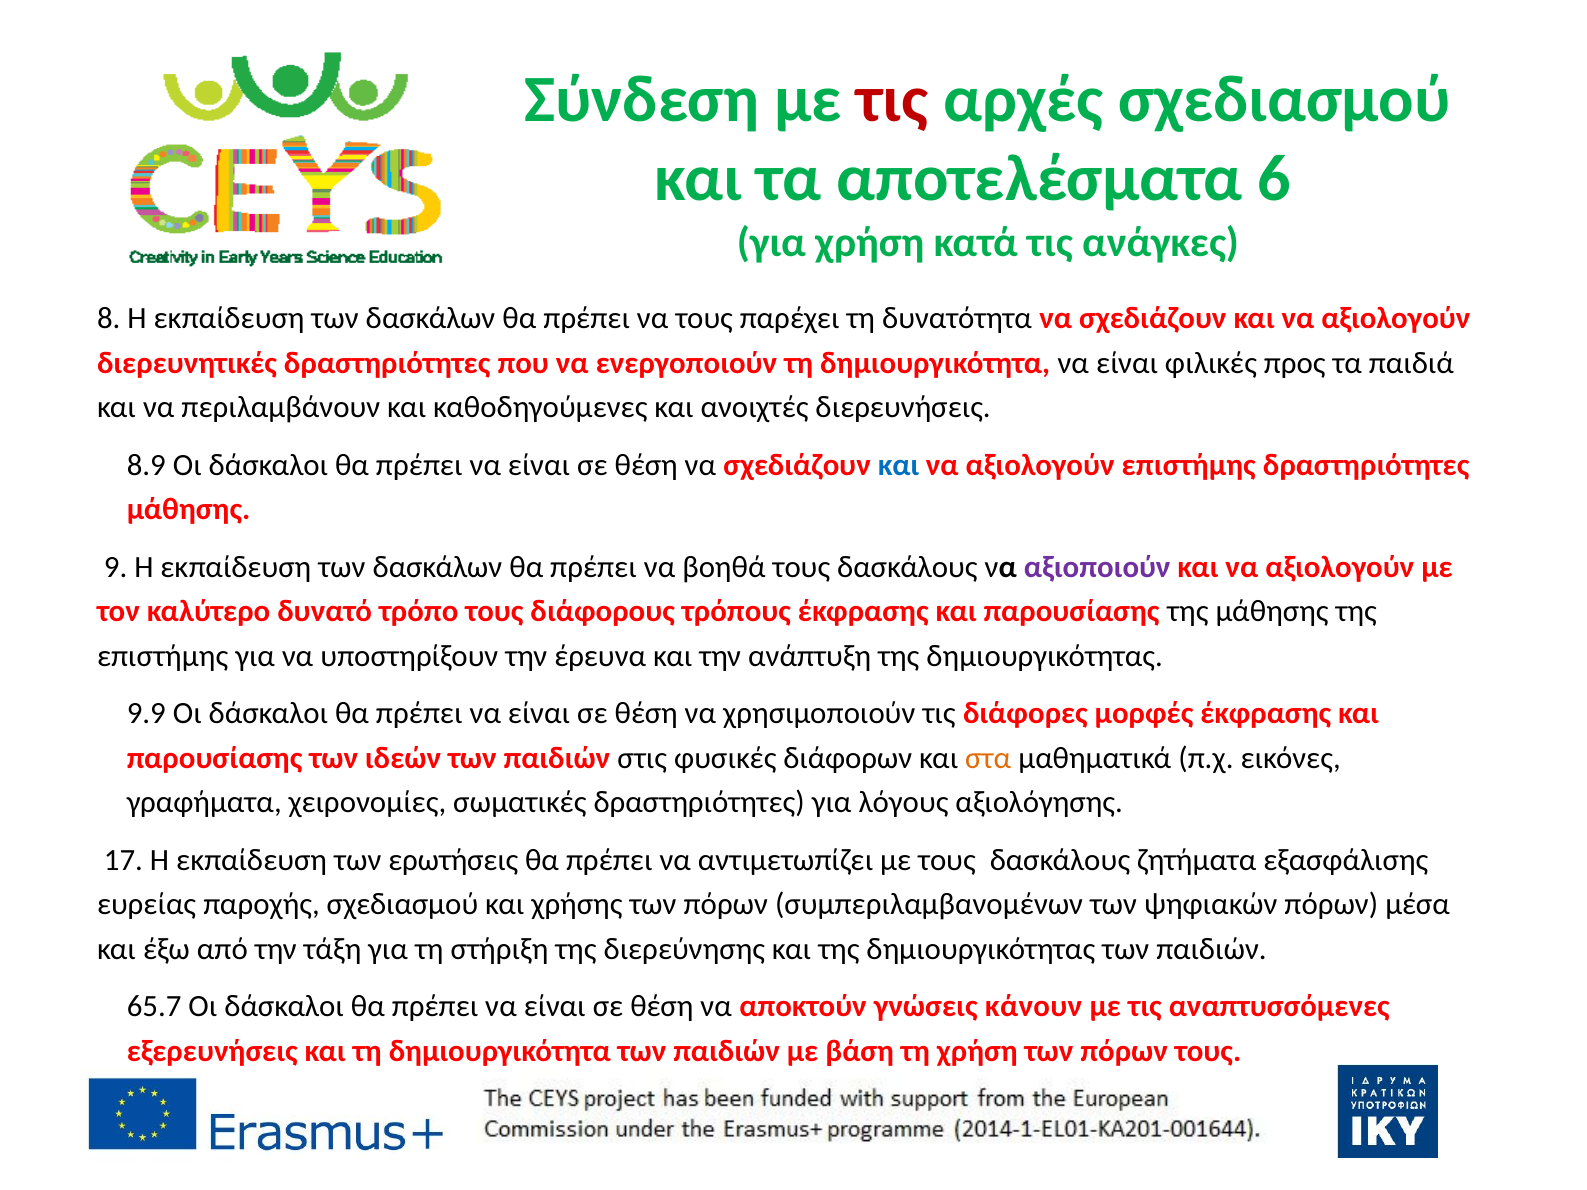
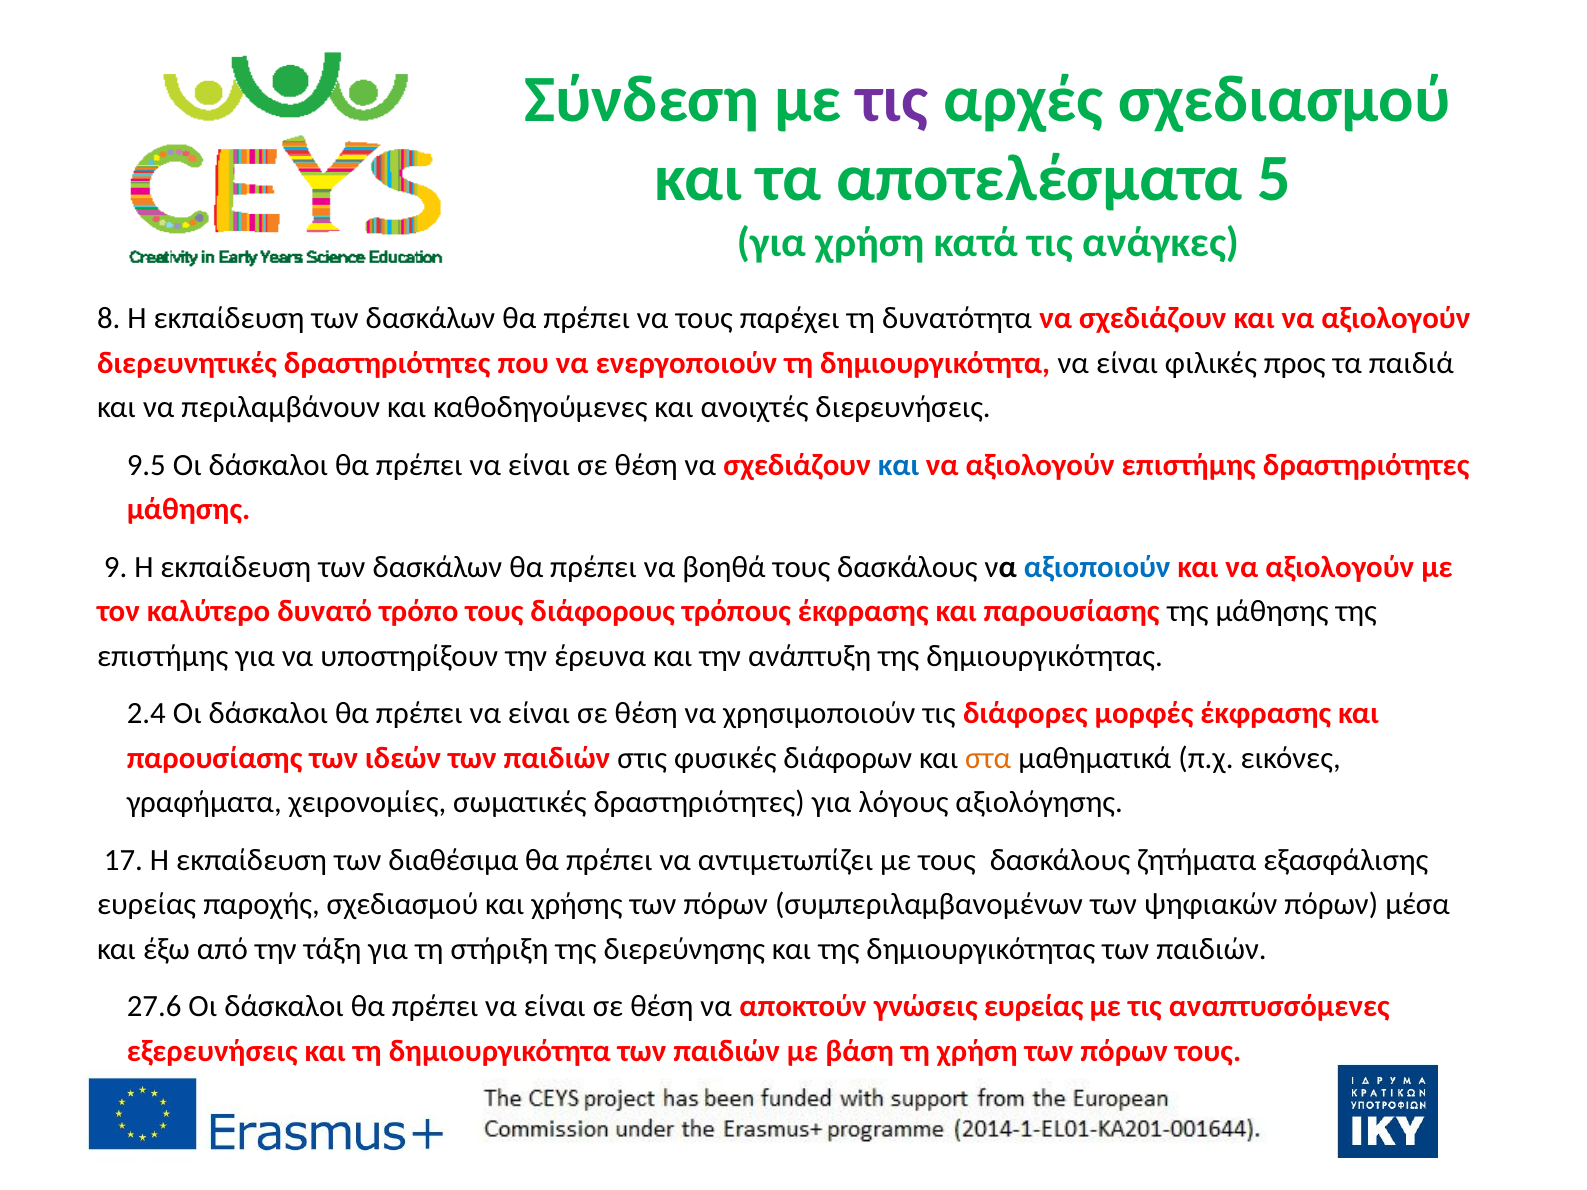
τις colour: red -> purple (892, 100)
6: 6 -> 5 (1274, 179)
8.9: 8.9 -> 9.5 (146, 465)
αξιοποιούν colour: purple -> blue (1097, 567)
9.9: 9.9 -> 2.4 (146, 714)
ερωτήσεις: ερωτήσεις -> διαθέσιμα (453, 860)
65.7: 65.7 -> 27.6 (154, 1007)
γνώσεις κάνουν: κάνουν -> ευρείας (1034, 1007)
